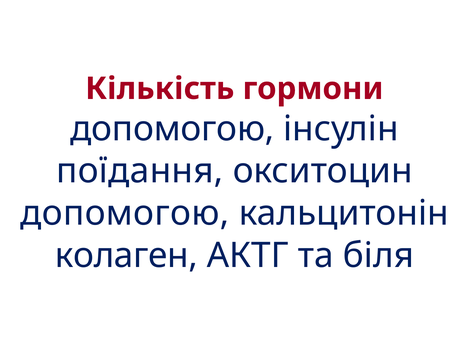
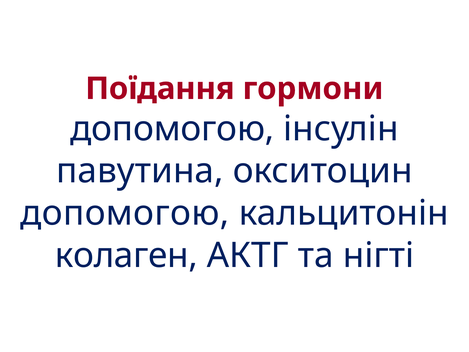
Кількість: Кількість -> Поїдання (160, 89)
поїдання: поїдання -> павутина (140, 171)
біля: біля -> нігті (379, 255)
